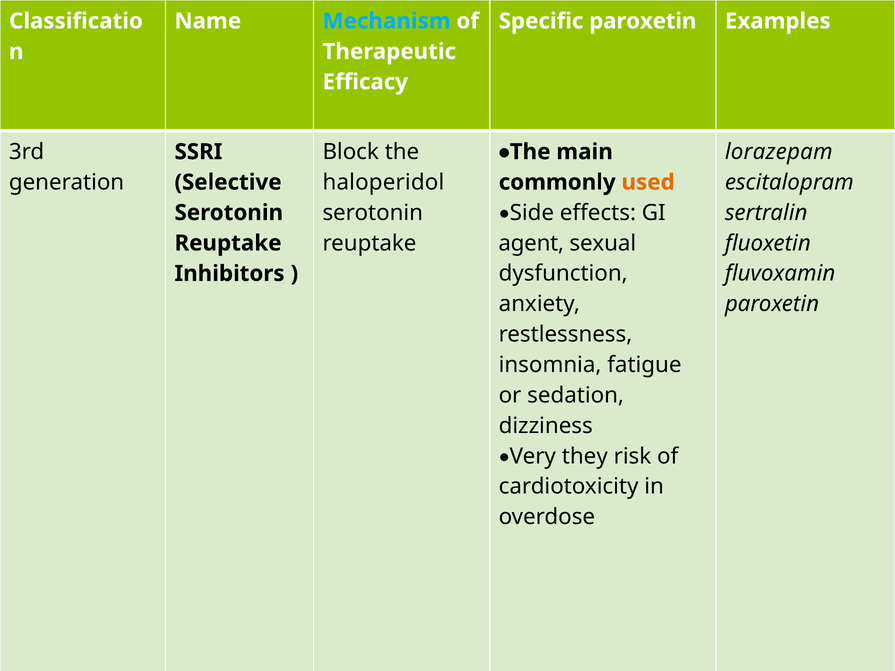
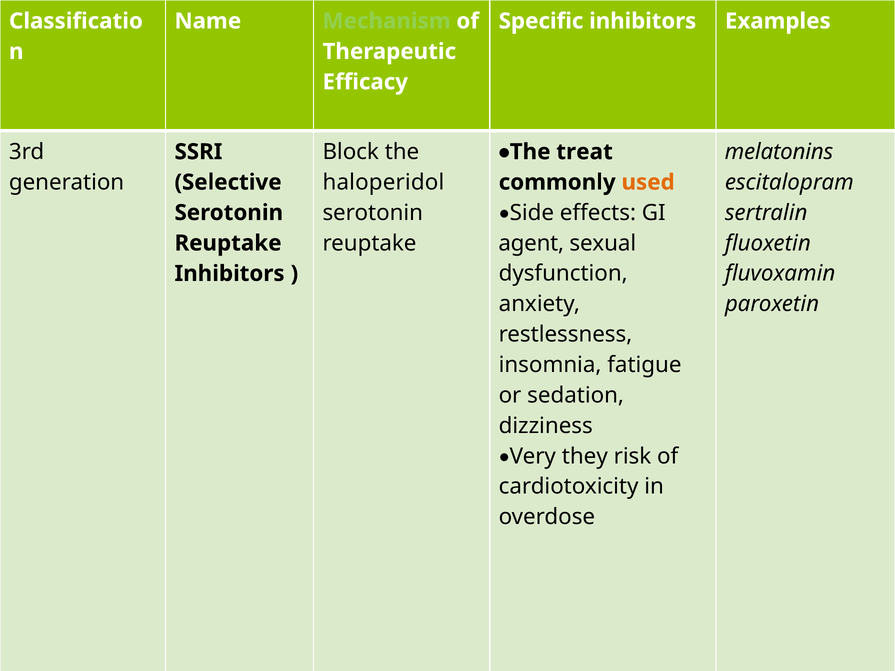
Mechanism colour: light blue -> light green (387, 21)
Specific paroxetin: paroxetin -> inhibitors (643, 21)
main: main -> treat (585, 152)
lorazepam: lorazepam -> melatonins (779, 152)
